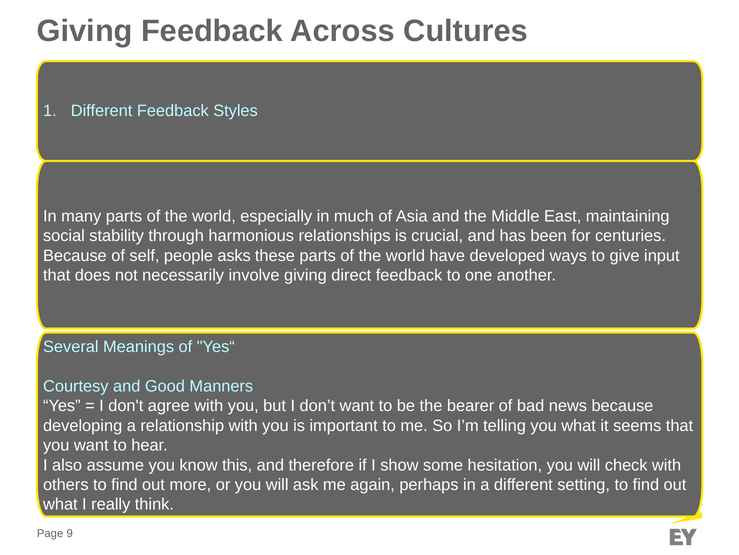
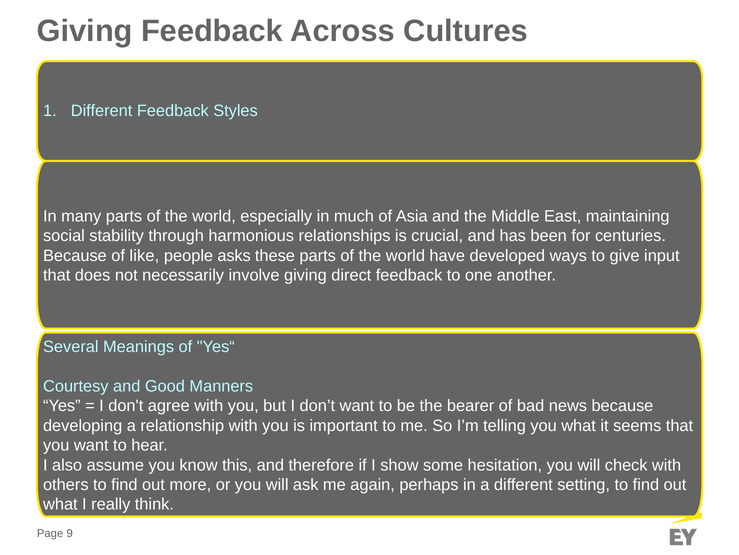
self: self -> like (144, 255)
